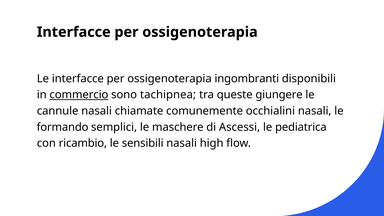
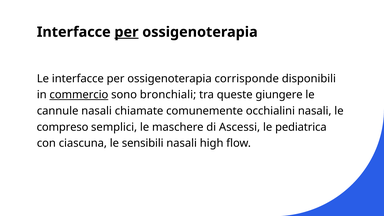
per underline: none -> present (126, 32)
ingombranti: ingombranti -> corrisponde (247, 79)
tachipnea: tachipnea -> bronchiali (168, 95)
formando: formando -> compreso (63, 127)
ricambio: ricambio -> ciascuna (83, 143)
